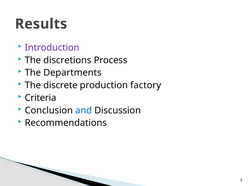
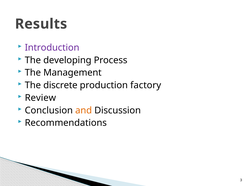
discretions: discretions -> developing (67, 60)
Departments: Departments -> Management (72, 73)
Criteria: Criteria -> Review (40, 98)
and colour: blue -> orange (84, 110)
